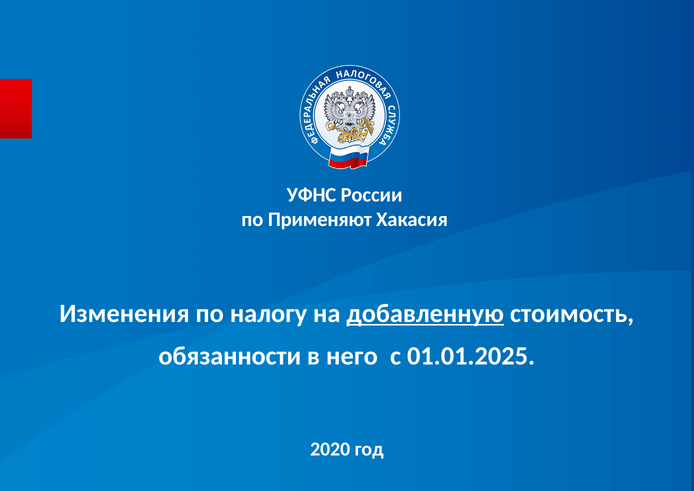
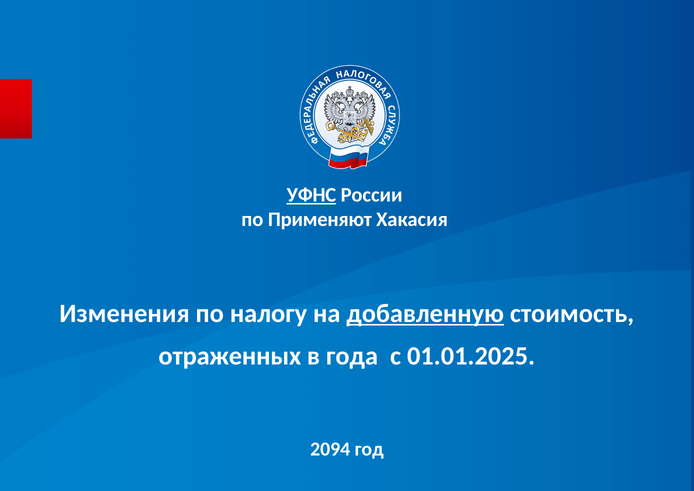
УФНС underline: none -> present (311, 195)
обязанности: обязанности -> отраженных (230, 356)
него: него -> года (352, 356)
2020: 2020 -> 2094 (330, 449)
